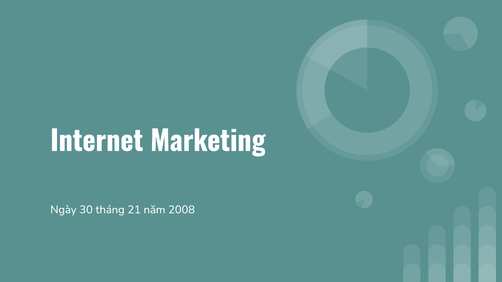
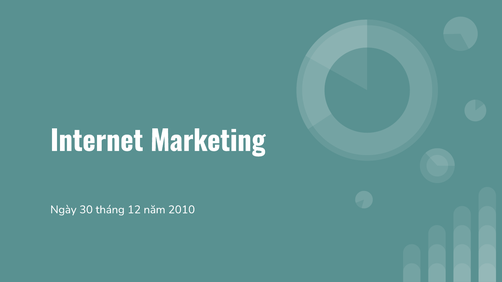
21: 21 -> 12 (134, 210)
2008: 2008 -> 2010 (182, 210)
